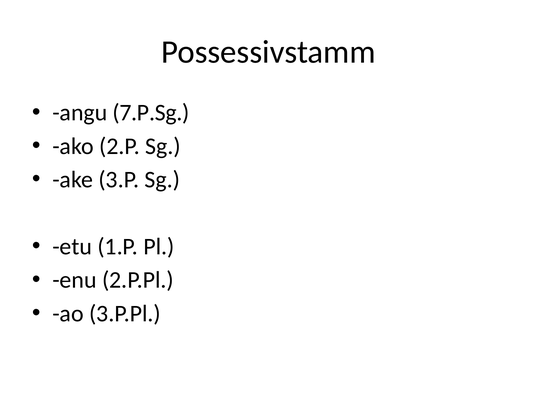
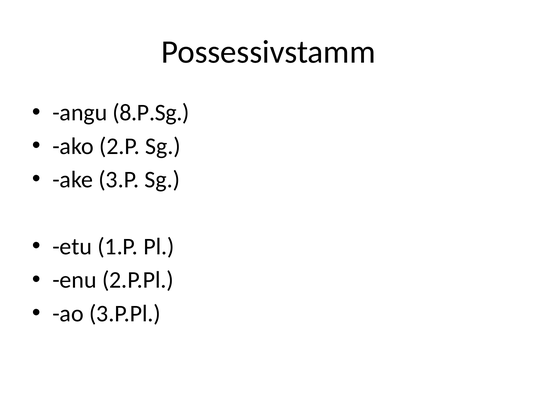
7.P.Sg: 7.P.Sg -> 8.P.Sg (151, 113)
